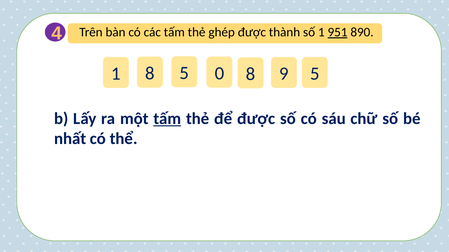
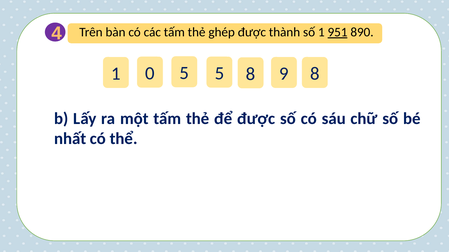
1 8: 8 -> 0 (150, 74)
5 0: 0 -> 5 (219, 74)
9 5: 5 -> 8 (315, 74)
tấm underline: present -> none (167, 119)
